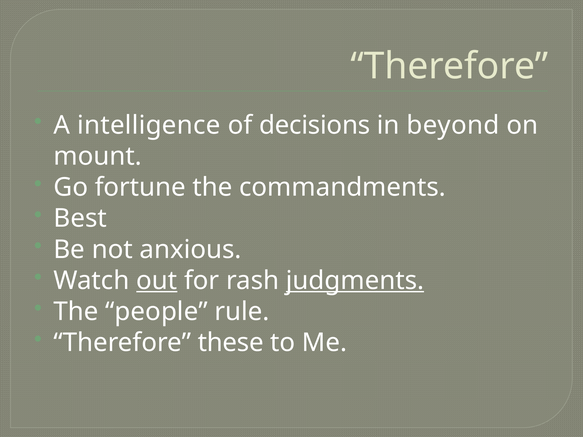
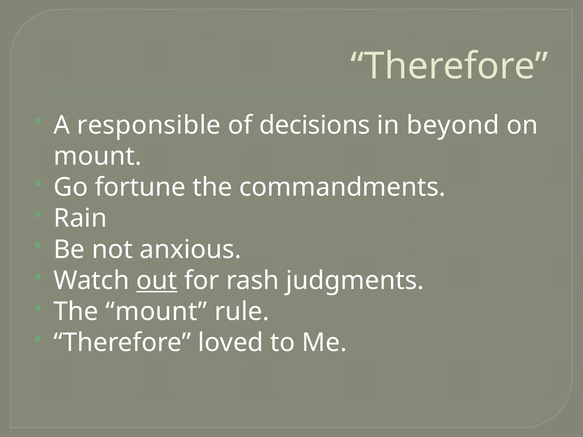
intelligence: intelligence -> responsible (149, 125)
Best: Best -> Rain (80, 218)
judgments underline: present -> none (355, 281)
The people: people -> mount (156, 312)
these: these -> loved (231, 343)
